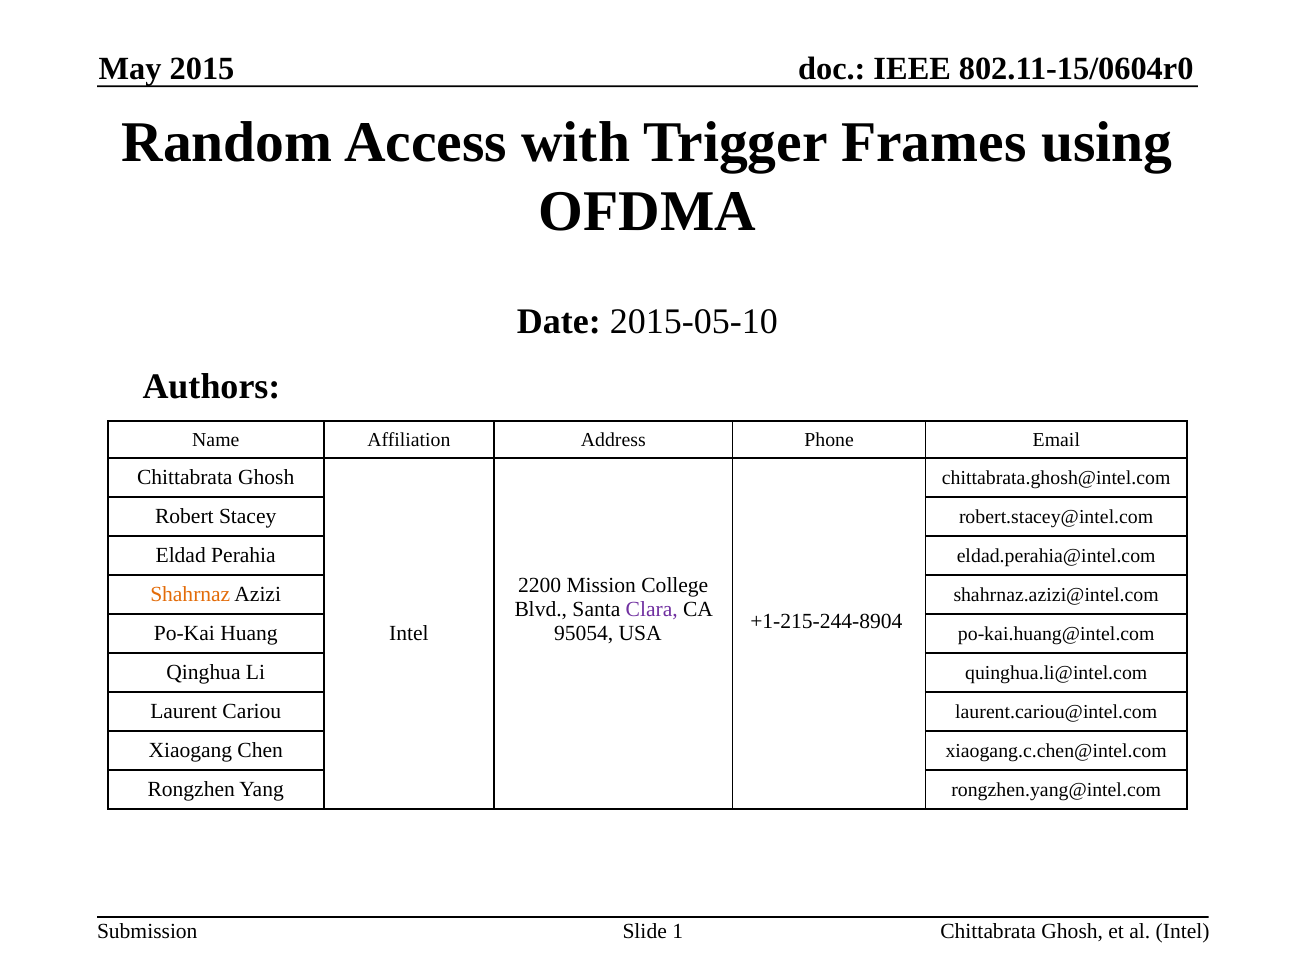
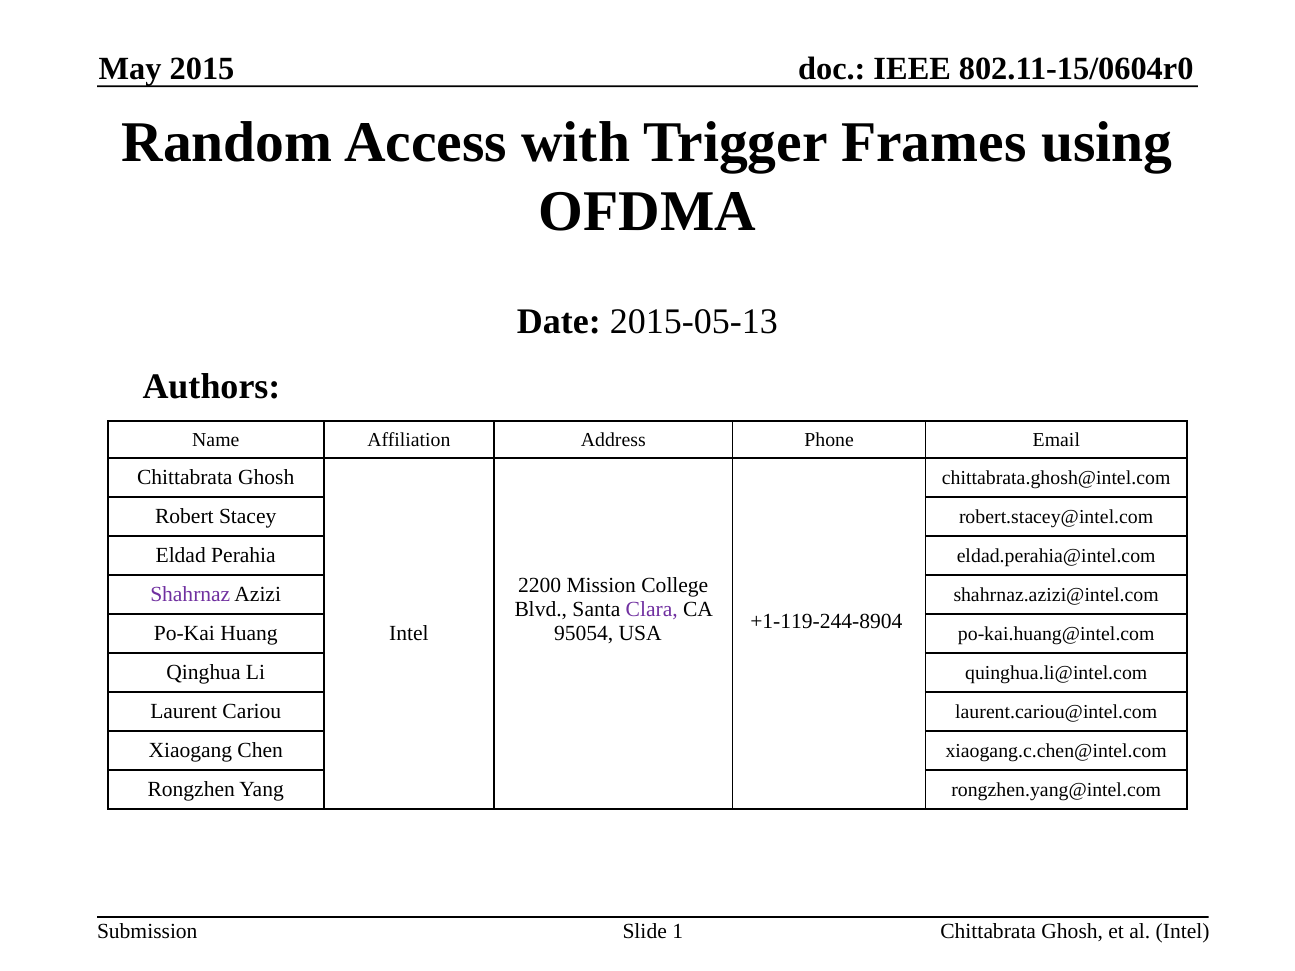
2015-05-10: 2015-05-10 -> 2015-05-13 (694, 322)
Shahrnaz colour: orange -> purple (190, 595)
+1-215-244-8904: +1-215-244-8904 -> +1-119-244-8904 (826, 622)
